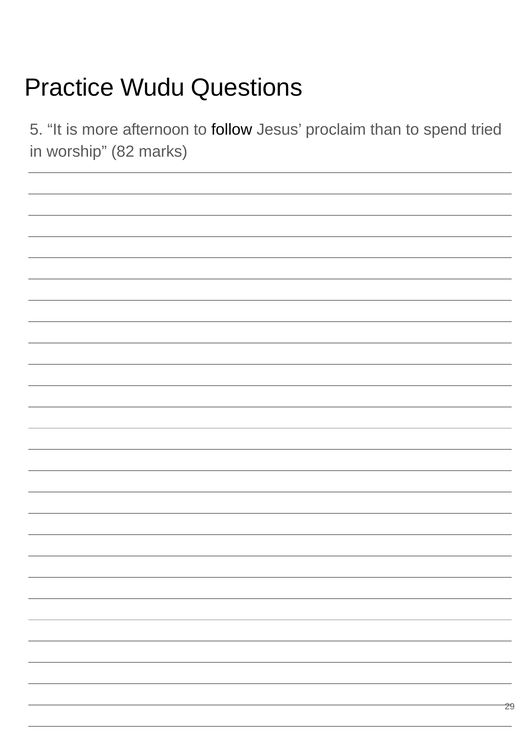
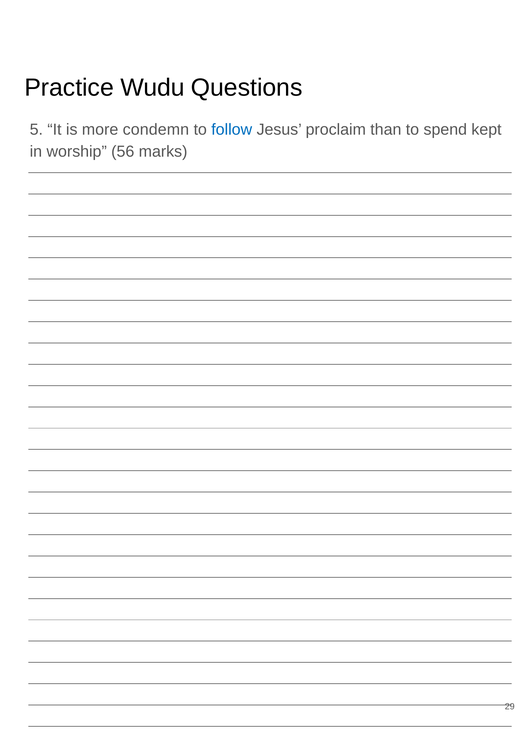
afternoon: afternoon -> condemn (156, 129)
follow colour: black -> blue (232, 129)
tried: tried -> kept (486, 129)
82: 82 -> 56 (123, 152)
